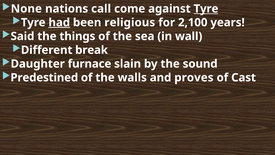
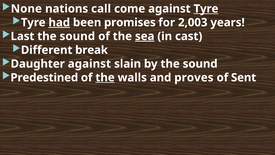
religious: religious -> promises (130, 22)
2,100: 2,100 -> 2,003 (193, 22)
Said: Said -> Last (22, 36)
things: things -> sound (77, 36)
sea underline: none -> present (145, 36)
wall: wall -> cast (189, 36)
Daughter furnace: furnace -> against (89, 64)
the underline: none -> present (105, 77)
Cast: Cast -> Sent (244, 77)
